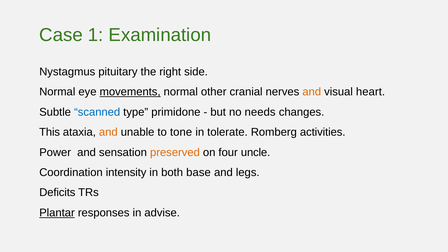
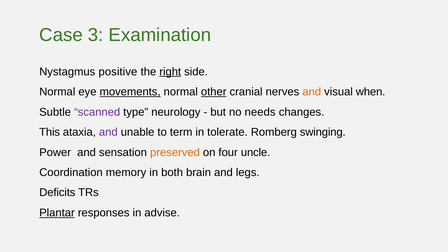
1: 1 -> 3 (96, 35)
pituitary: pituitary -> positive (118, 72)
right underline: none -> present (170, 72)
other underline: none -> present (214, 92)
heart: heart -> when (371, 92)
scanned colour: blue -> purple (97, 112)
primidone: primidone -> neurology (176, 112)
and colour: orange -> purple (108, 132)
tone: tone -> term (181, 132)
activities: activities -> swinging (323, 132)
intensity: intensity -> memory (126, 172)
base: base -> brain (199, 172)
